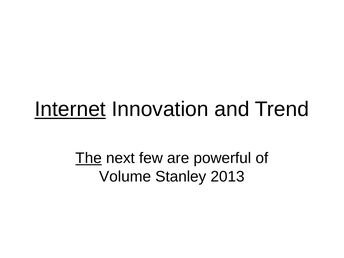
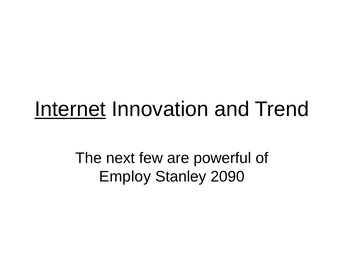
The underline: present -> none (89, 158)
Volume: Volume -> Employ (125, 177)
2013: 2013 -> 2090 (228, 177)
